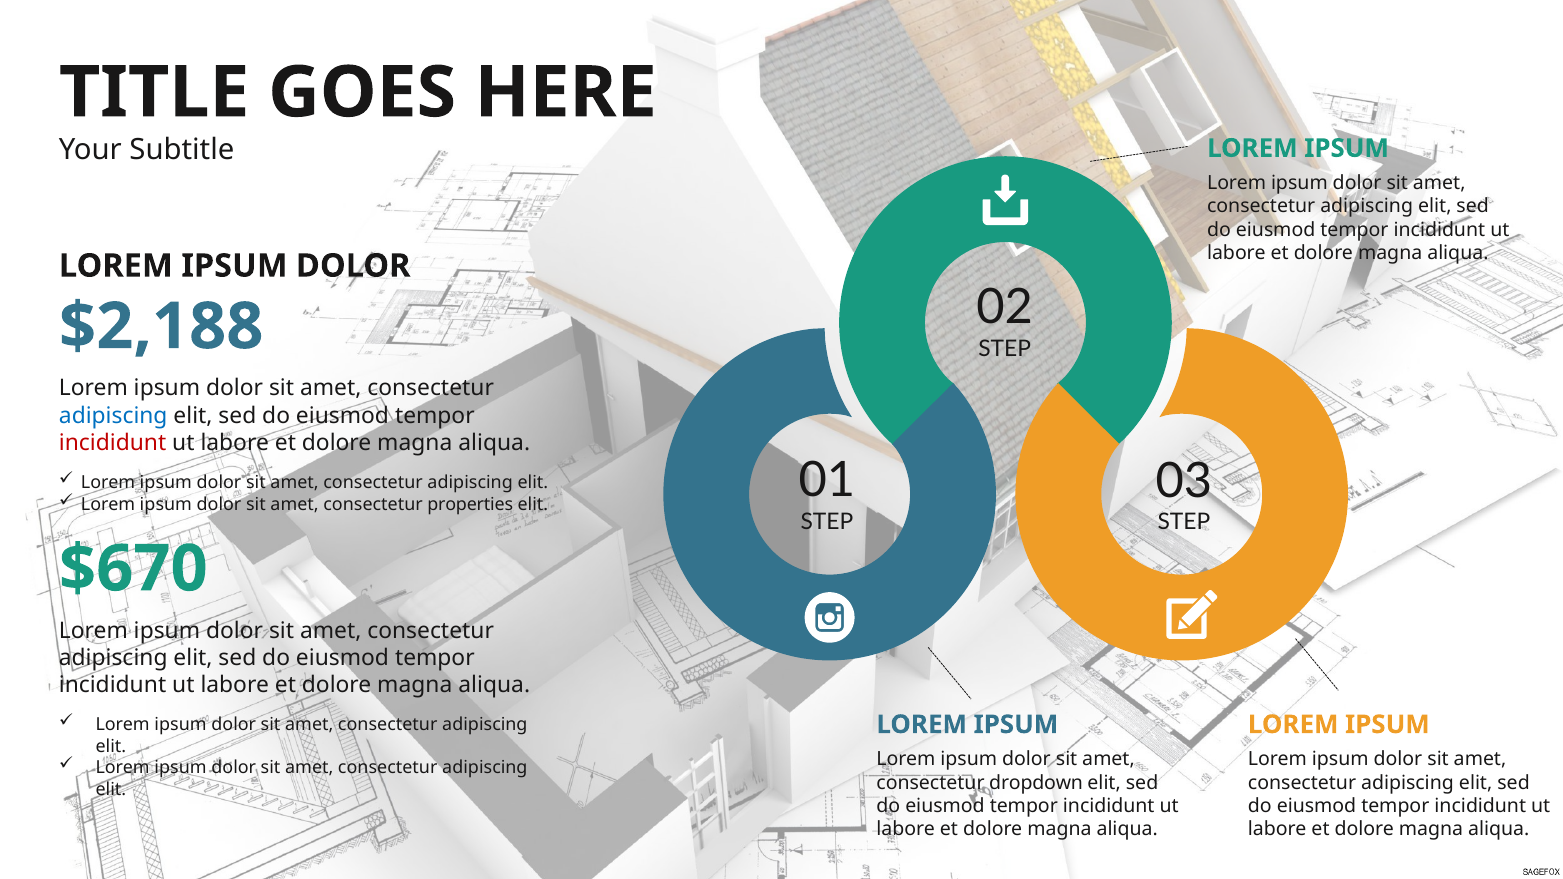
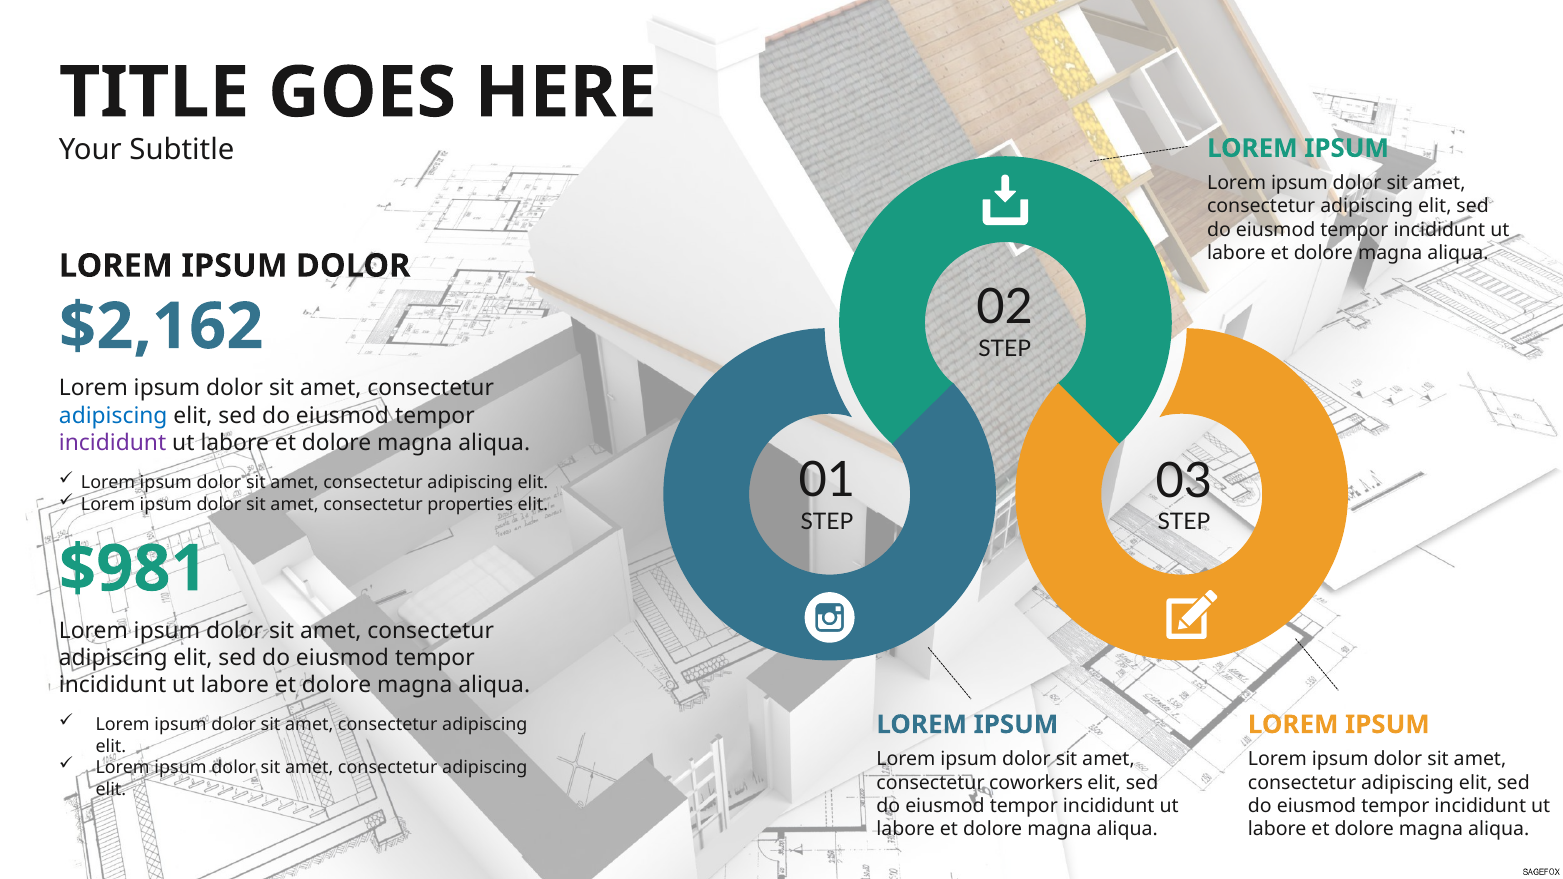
$2,188: $2,188 -> $2,162 (161, 327)
incididunt colour: red -> purple (113, 443)
$670: $670 -> $981 (133, 569)
dropdown: dropdown -> coworkers (1036, 783)
